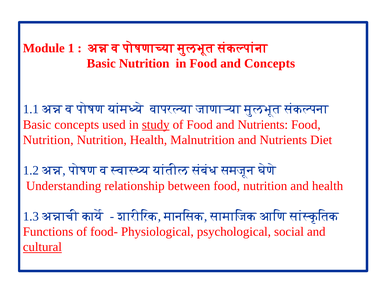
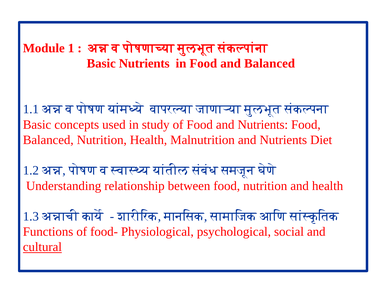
Basic Nutrition: Nutrition -> Nutrients (144, 63)
and Concepts: Concepts -> Balanced (270, 63)
study underline: present -> none (156, 125)
Nutrition: Nutrition -> Balanced (48, 140)
